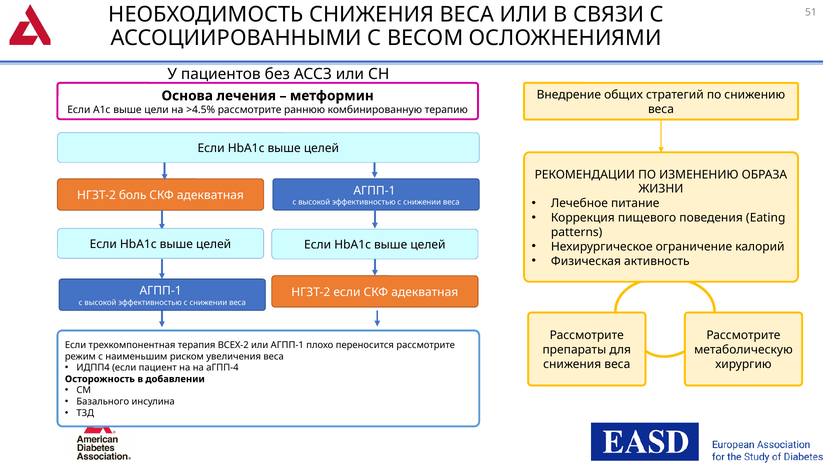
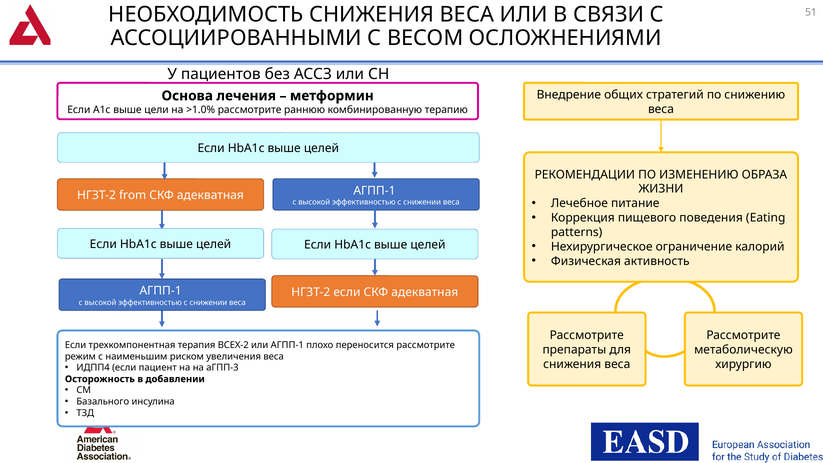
>4.5%: >4.5% -> >1.0% (201, 110)
боль: боль -> from (133, 195)
аГПП-4: аГПП-4 -> аГПП-3 (222, 368)
